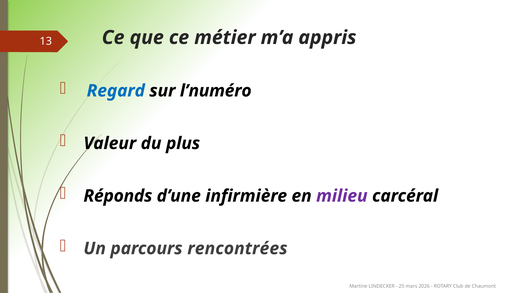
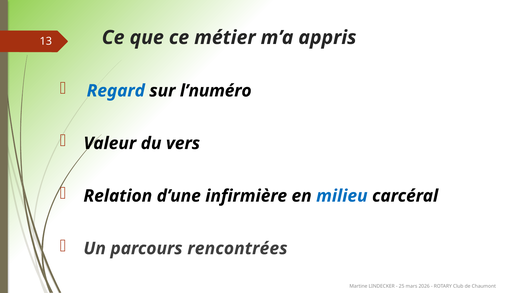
plus: plus -> vers (183, 143)
Réponds: Réponds -> Relation (118, 196)
milieu colour: purple -> blue (342, 196)
